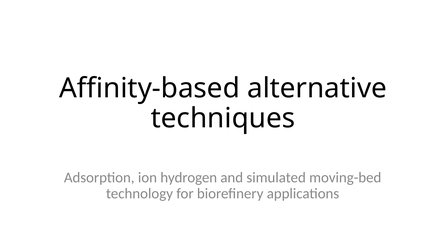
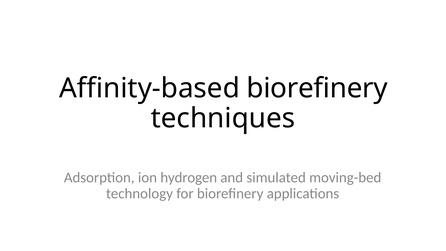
Affinity-based alternative: alternative -> biorefinery (317, 88)
